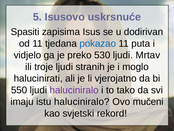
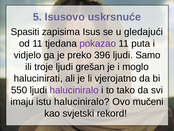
dodirivan: dodirivan -> gledajući (143, 32)
pokazao colour: blue -> purple (98, 43)
530: 530 -> 396 (102, 55)
Mrtav: Mrtav -> Samo (148, 55)
stranih: stranih -> grešan (90, 67)
